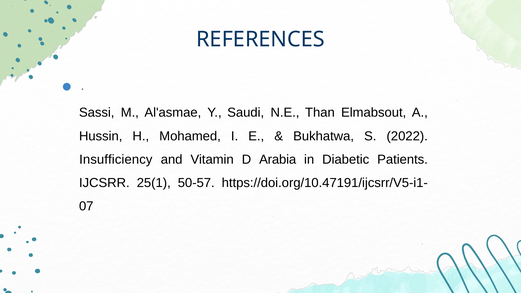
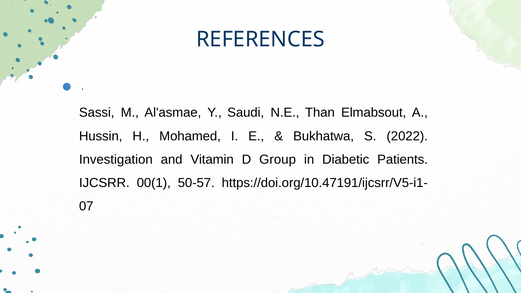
Insufficiency: Insufficiency -> Investigation (116, 160)
Arabia: Arabia -> Group (278, 160)
25(1: 25(1 -> 00(1 (154, 183)
